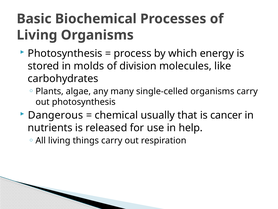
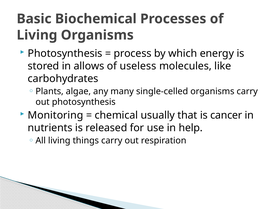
molds: molds -> allows (89, 66)
division: division -> useless (138, 66)
Dangerous: Dangerous -> Monitoring (56, 115)
